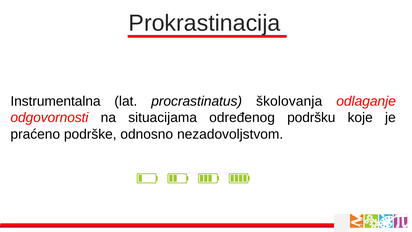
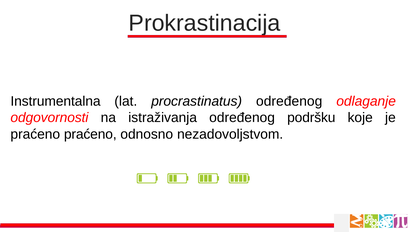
procrastinatus školovanja: školovanja -> određenog (289, 101)
situacijama: situacijama -> istraživanja (163, 118)
praćeno podrške: podrške -> praćeno (90, 134)
